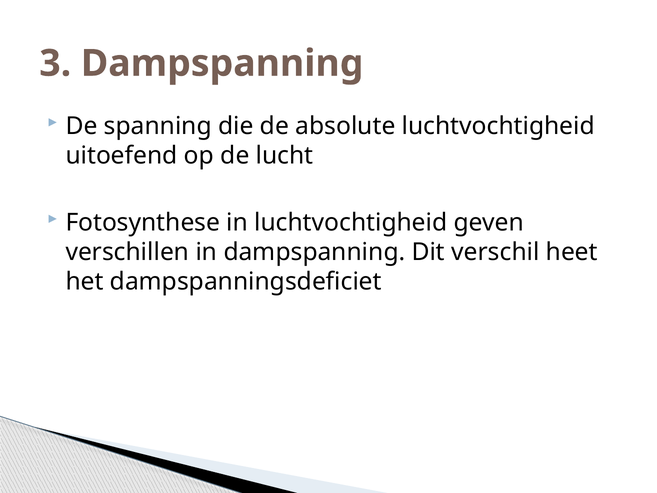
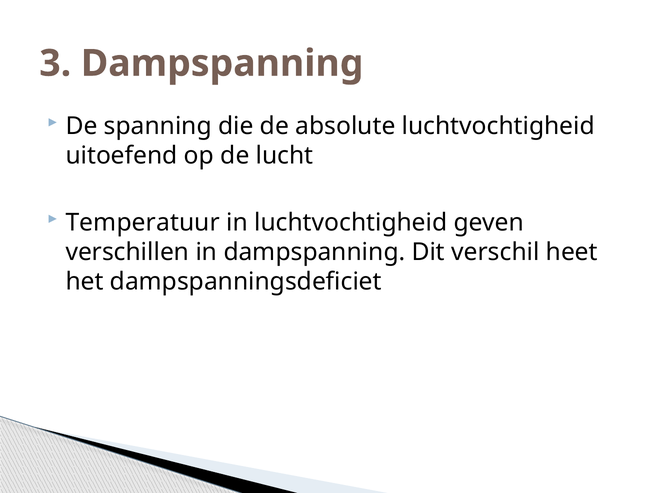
Fotosynthese: Fotosynthese -> Temperatuur (143, 222)
